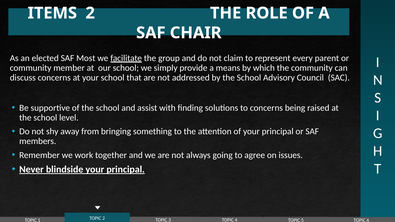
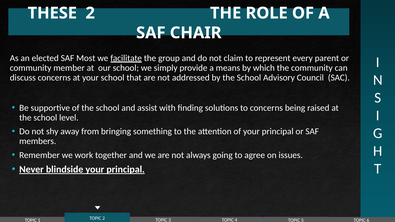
ITEMS: ITEMS -> THESE (52, 13)
